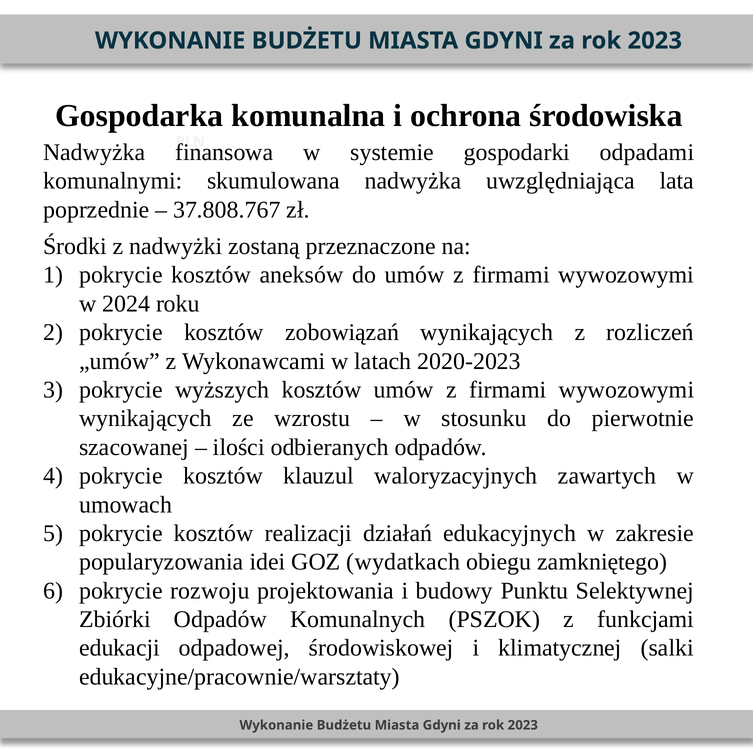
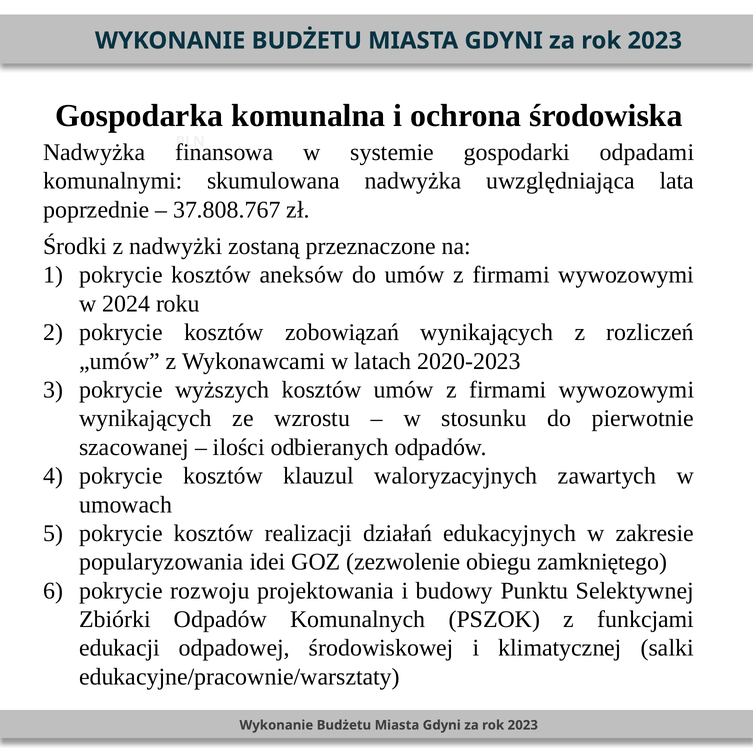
wydatkach: wydatkach -> zezwolenie (403, 562)
